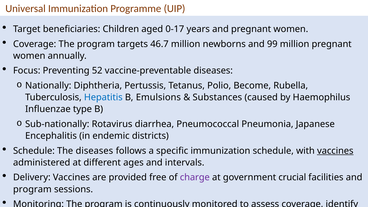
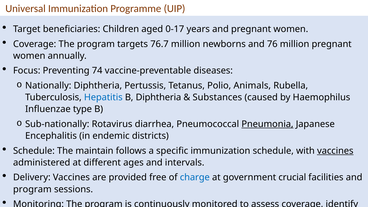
46.7: 46.7 -> 76.7 (159, 44)
99: 99 -> 76 (272, 44)
52: 52 -> 74 (97, 71)
Become: Become -> Animals (252, 86)
B Emulsions: Emulsions -> Diphtheria (158, 97)
Pneumonia underline: none -> present (267, 124)
The diseases: diseases -> maintain (94, 151)
charge colour: purple -> blue (195, 177)
